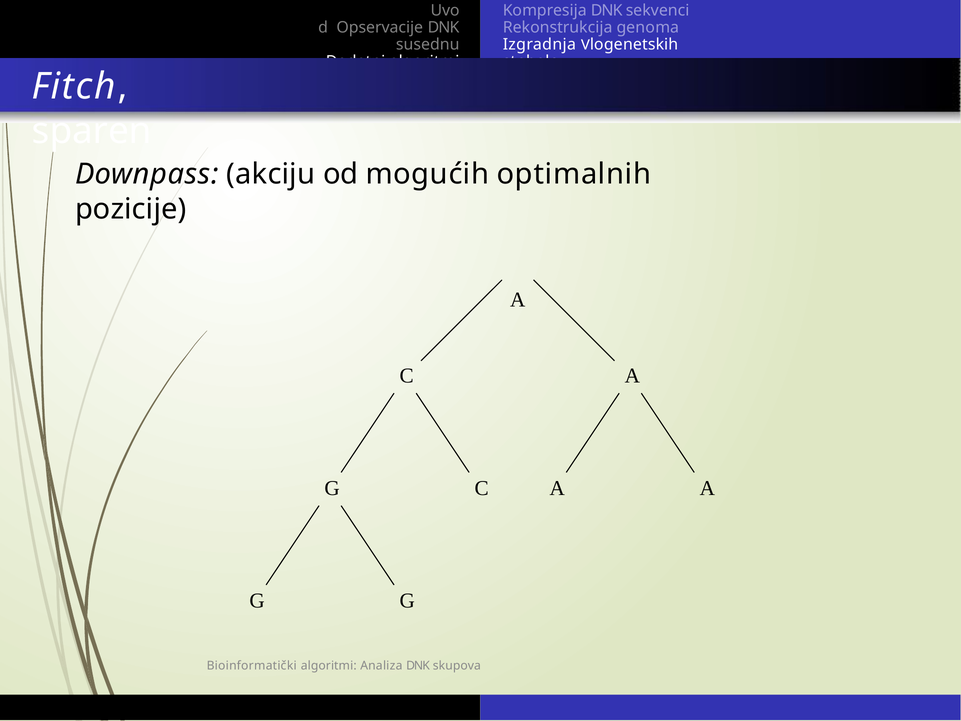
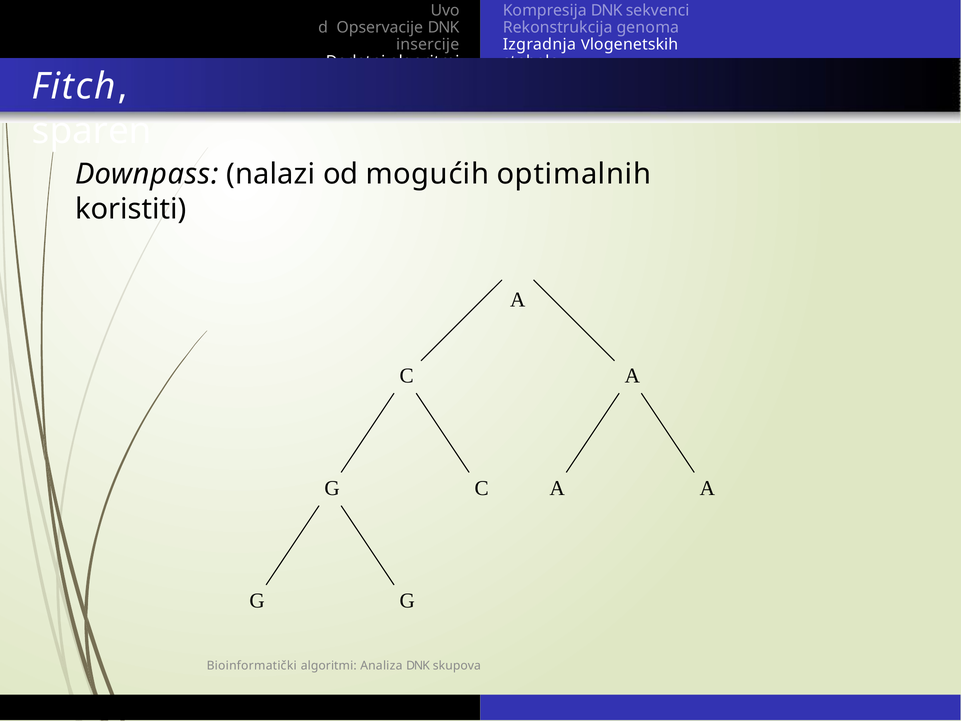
susednu: susednu -> insercije (428, 45)
akciju: akciju -> nalazi (271, 174)
pozicije: pozicije -> koristiti (131, 209)
